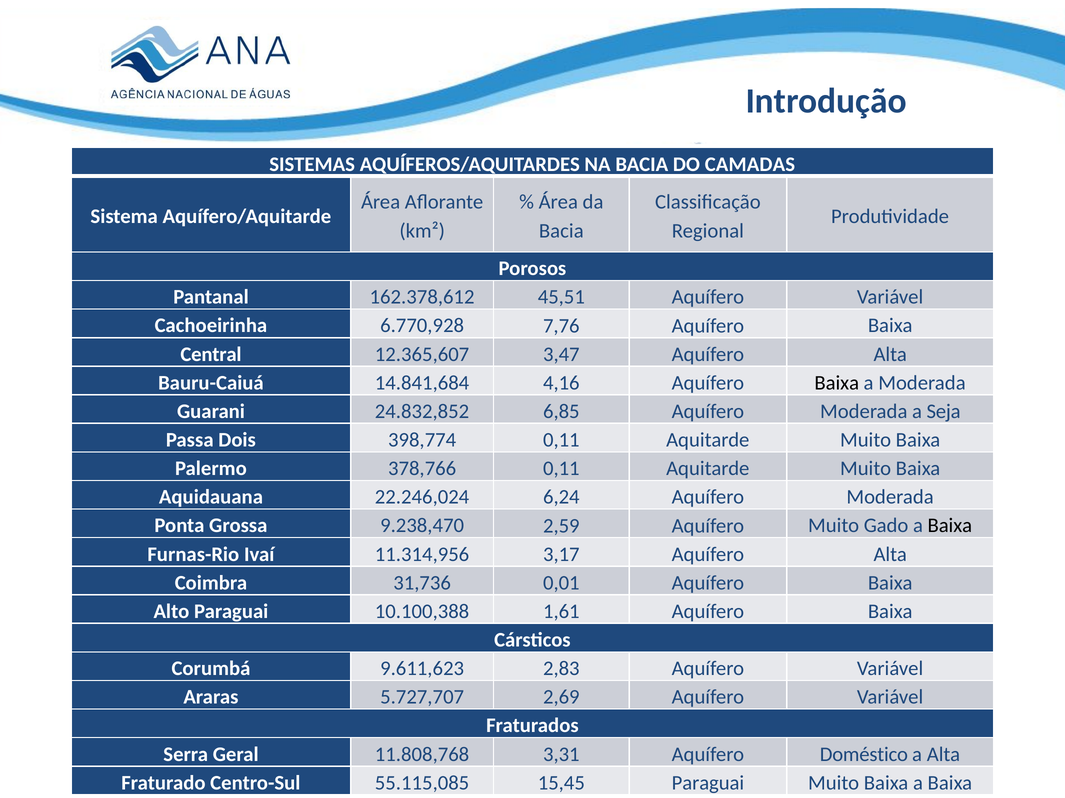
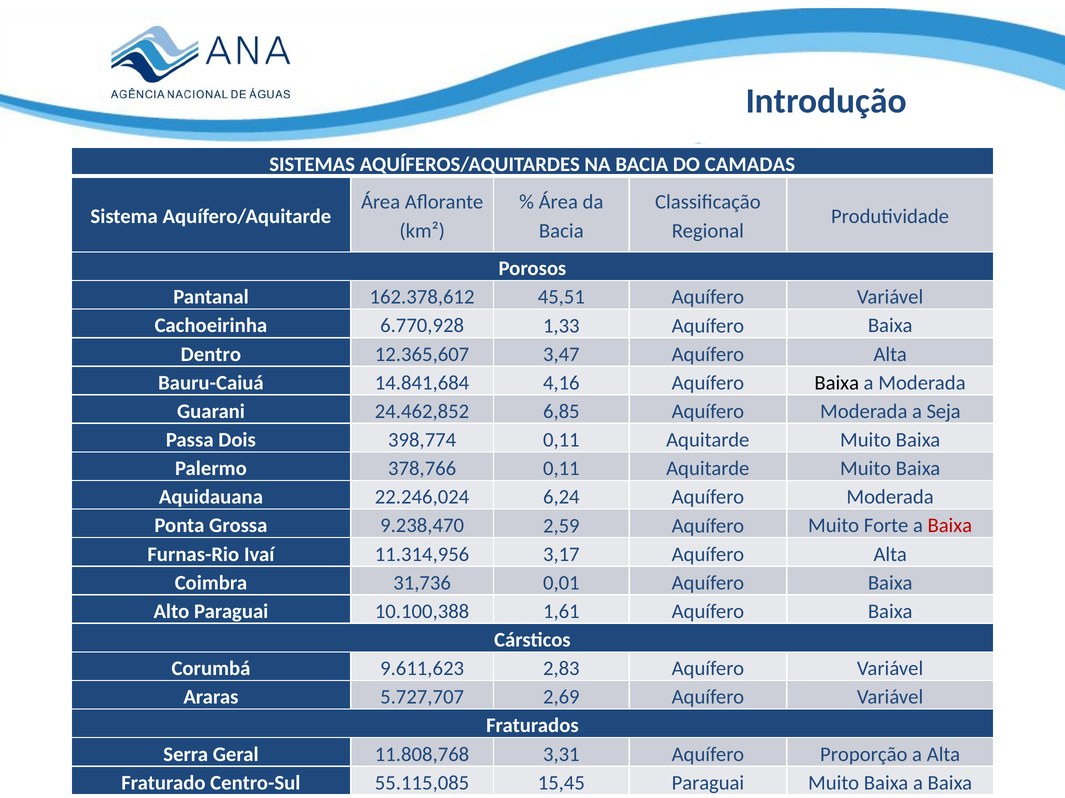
7,76: 7,76 -> 1,33 (561, 326)
Central: Central -> Dentro (211, 355)
24.832,852: 24.832,852 -> 24.462,852 (422, 412)
Gado: Gado -> Forte (886, 526)
Baixa colour: black -> red (950, 526)
Doméstico: Doméstico -> Proporção (864, 755)
